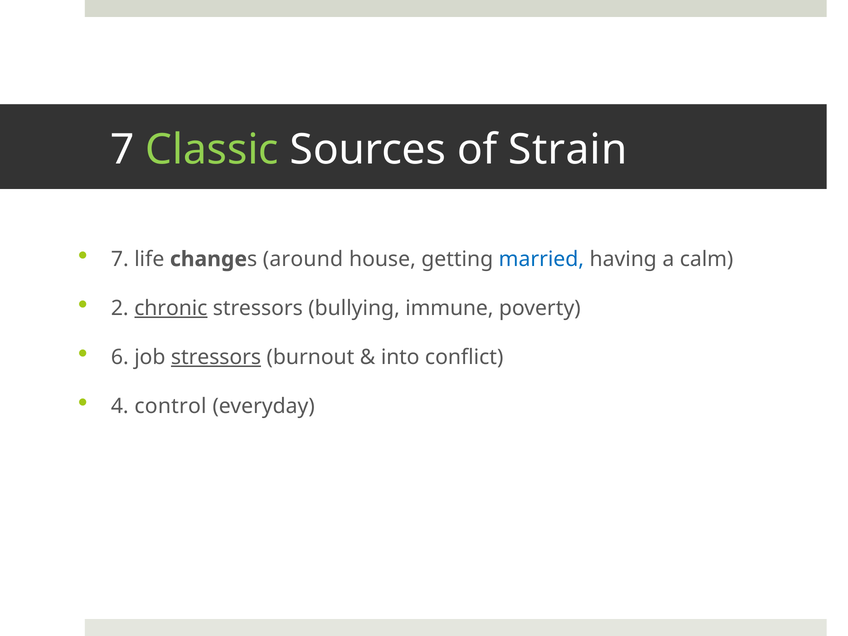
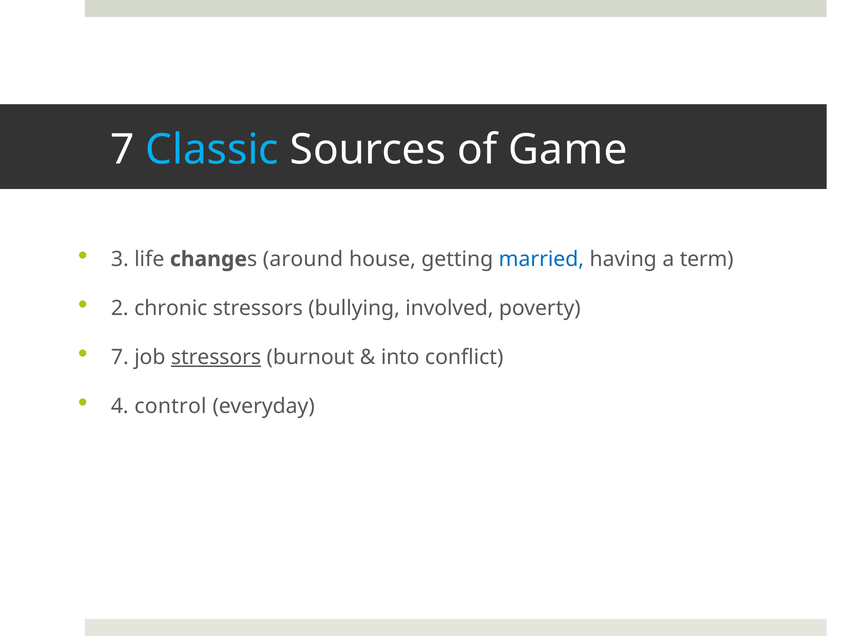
Classic colour: light green -> light blue (212, 150)
Strain: Strain -> Game (568, 150)
7: 7 -> 3 (120, 259)
calm: calm -> term (707, 259)
chronic underline: present -> none (171, 308)
immune: immune -> involved (449, 308)
6: 6 -> 7 (120, 357)
